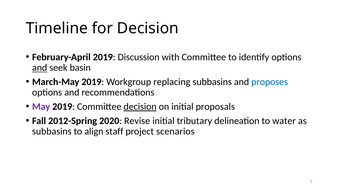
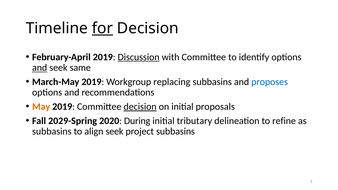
for underline: none -> present (102, 28)
Discussion underline: none -> present (139, 57)
basin: basin -> same (80, 68)
May colour: purple -> orange (41, 107)
2012-Spring: 2012-Spring -> 2029-Spring (73, 121)
Revise: Revise -> During (137, 121)
water: water -> refine (284, 121)
align staff: staff -> seek (115, 131)
project scenarios: scenarios -> subbasins (175, 131)
